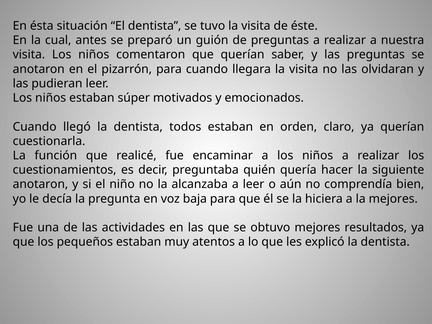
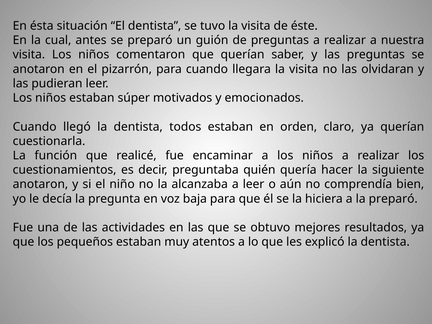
la mejores: mejores -> preparó (393, 199)
